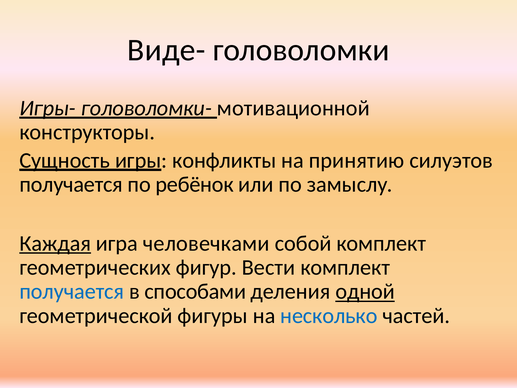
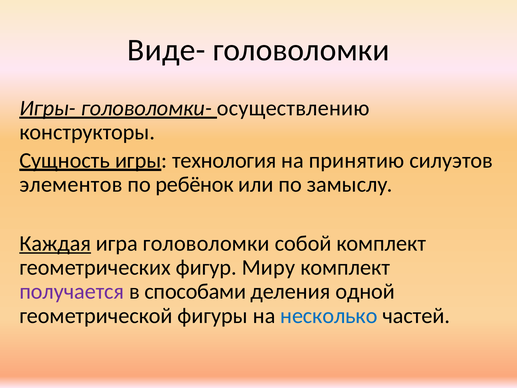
мотивационной: мотивационной -> осуществлению (293, 108)
конфликты: конфликты -> технология (224, 160)
получается: получается -> элементов (71, 184)
игра человечками: человечками -> головоломки (206, 243)
Вести: Вести -> Миру (268, 267)
получается colour: blue -> purple (72, 291)
одной underline: present -> none (365, 291)
